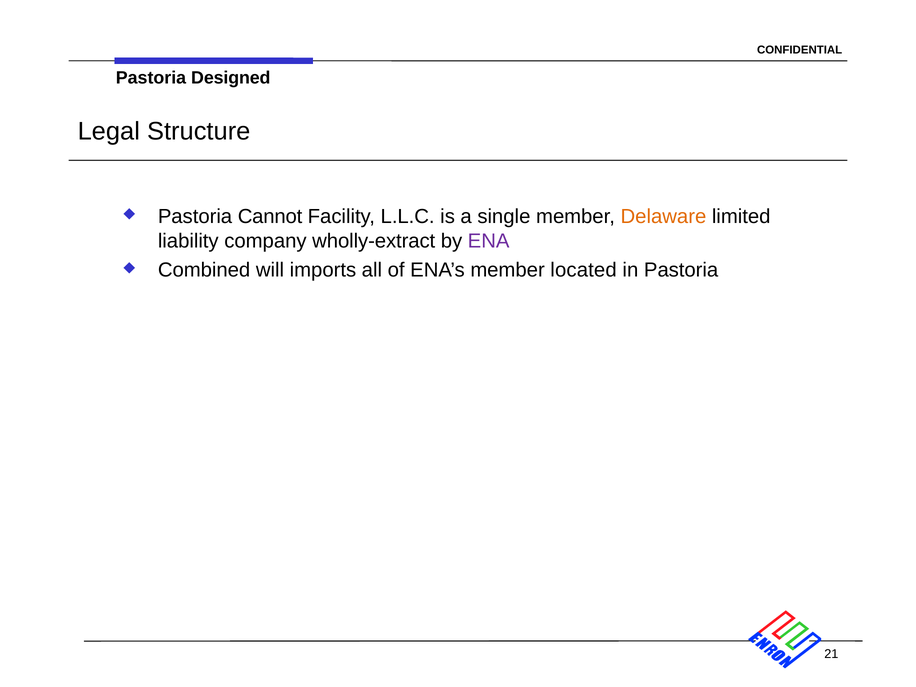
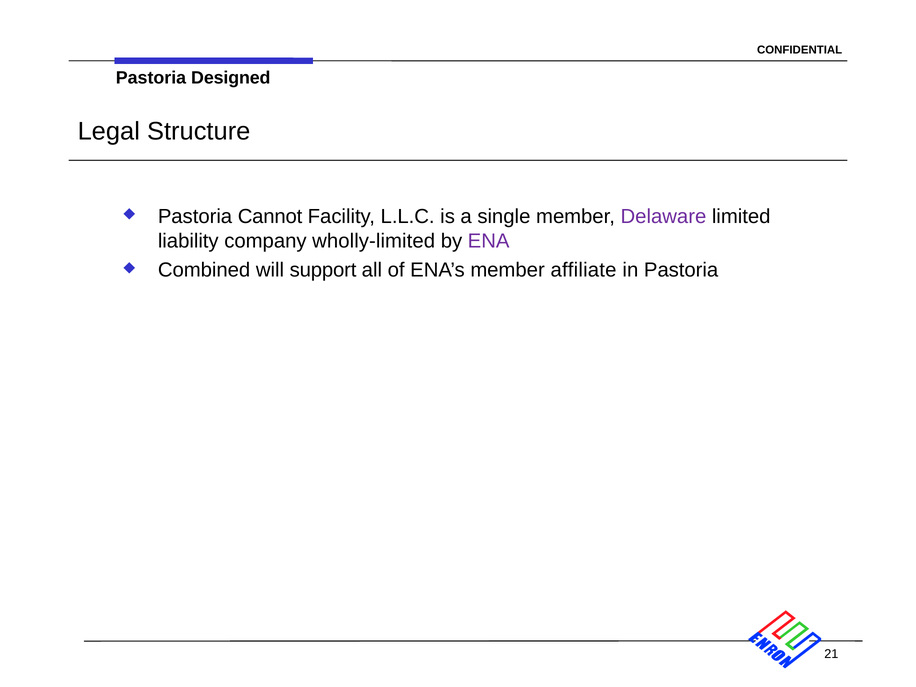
Delaware colour: orange -> purple (663, 216)
wholly-extract: wholly-extract -> wholly-limited (374, 241)
imports: imports -> support (323, 270)
located: located -> affiliate (584, 270)
